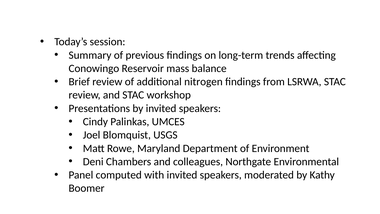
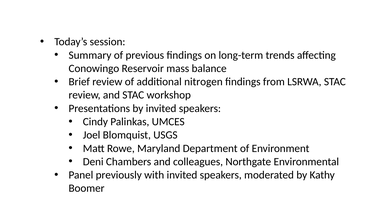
computed: computed -> previously (119, 175)
